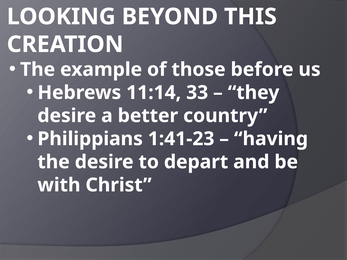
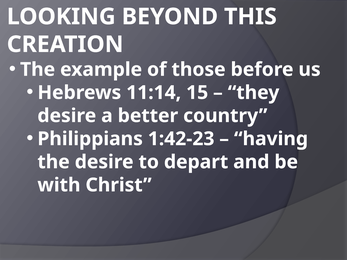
33: 33 -> 15 (197, 93)
1:41-23: 1:41-23 -> 1:42-23 (181, 139)
